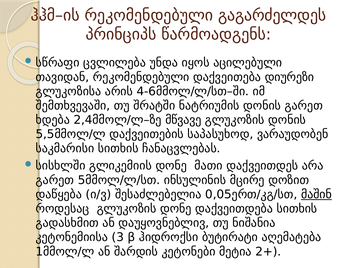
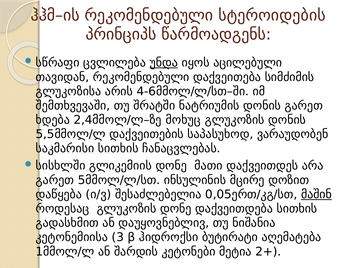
გაგარძელდეს: გაგარძელდეს -> სტეროიდების (272, 15)
უნდა underline: none -> present (164, 63)
დიურეზი: დიურეზი -> სიმძიმის (289, 77)
მწვავე: მწვავე -> მოხუც (183, 120)
